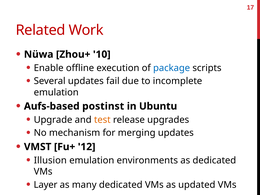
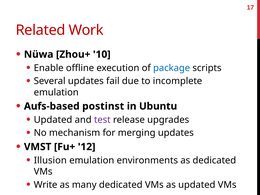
Upgrade: Upgrade -> Updated (53, 120)
test colour: orange -> purple (102, 120)
Layer: Layer -> Write (46, 185)
